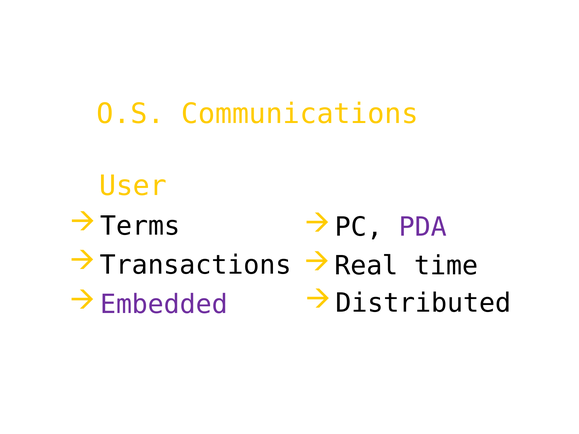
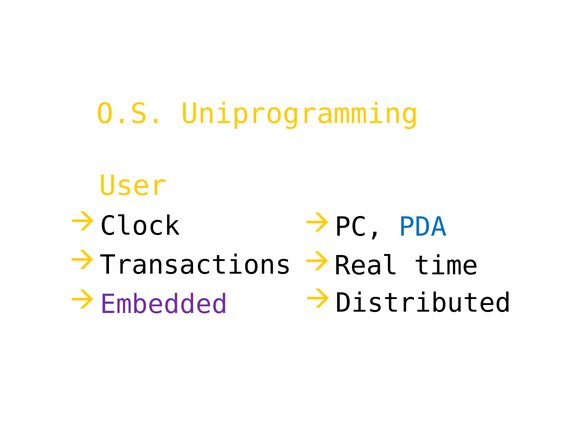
Communications: Communications -> Uniprogramming (300, 114)
Terms: Terms -> Clock (140, 226)
PDA colour: purple -> blue (423, 227)
